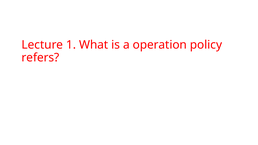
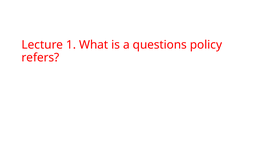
operation: operation -> questions (160, 45)
